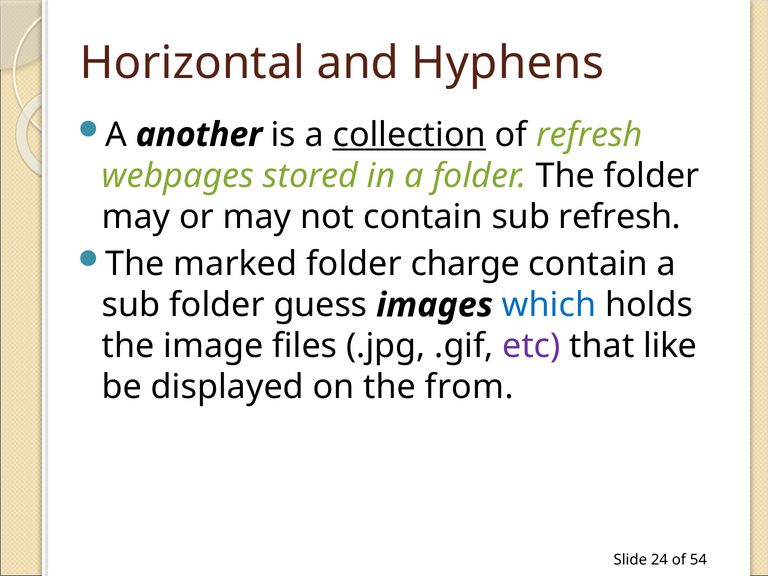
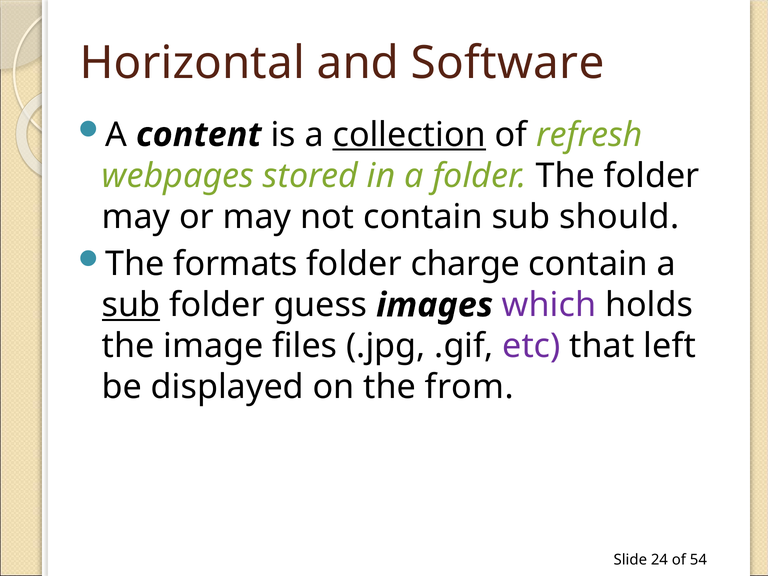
Hyphens: Hyphens -> Software (508, 63)
another: another -> content (199, 135)
sub refresh: refresh -> should (619, 217)
marked: marked -> formats (236, 264)
sub underline: none -> present (131, 305)
which colour: blue -> purple (549, 305)
like: like -> left (670, 346)
